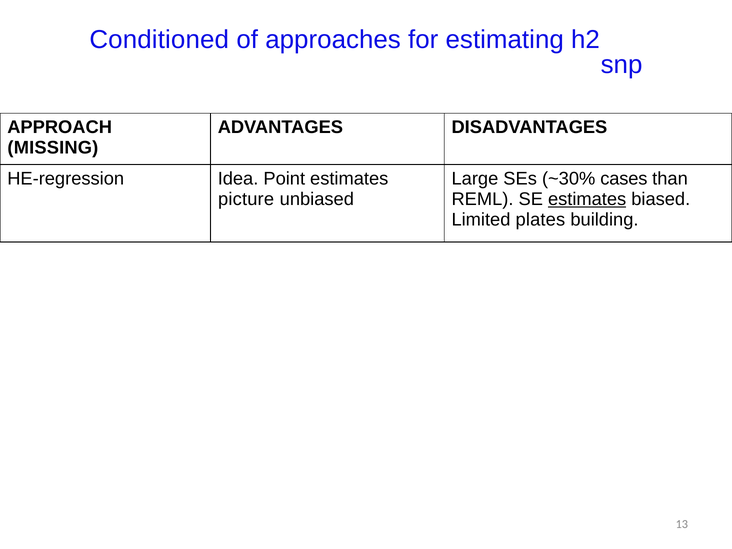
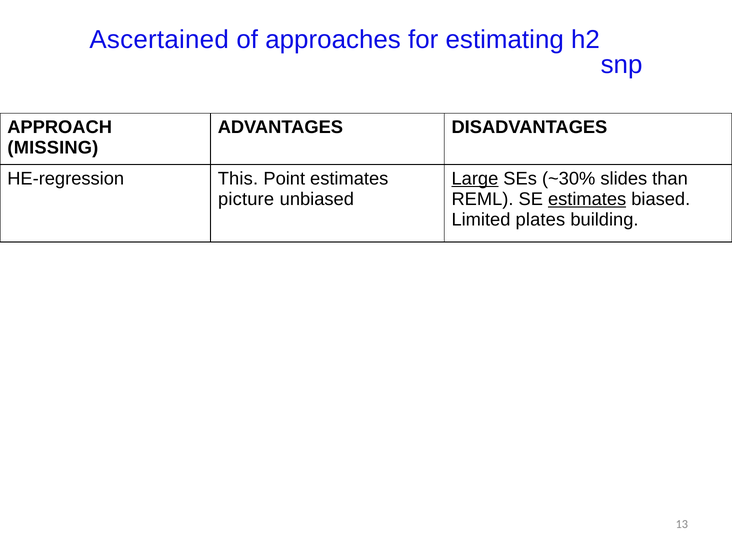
Conditioned: Conditioned -> Ascertained (159, 40)
Idea: Idea -> This (238, 179)
Large underline: none -> present (475, 179)
cases: cases -> slides (624, 179)
